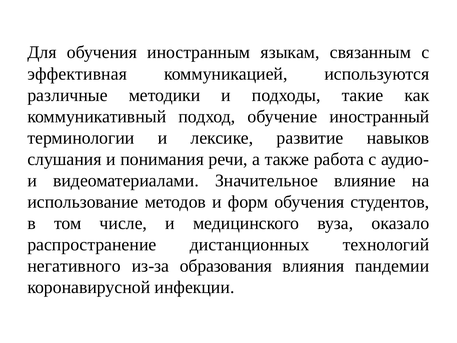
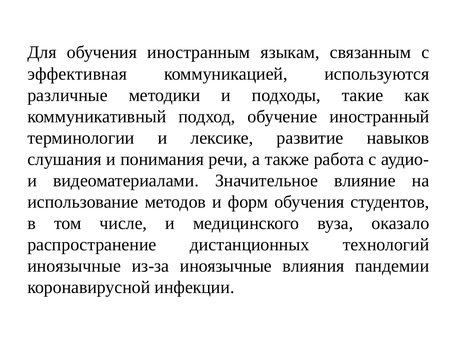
негативного: негативного -> иноязычные (74, 266)
из-за образования: образования -> иноязычные (226, 266)
